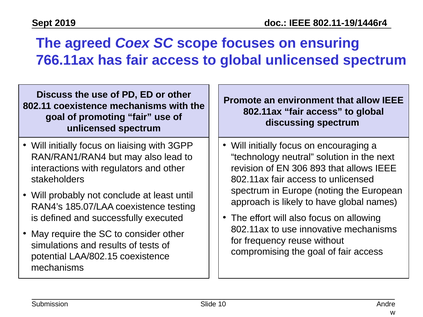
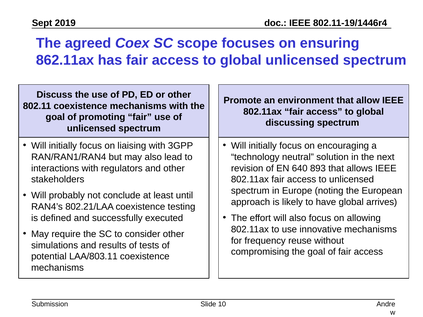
766.11ax: 766.11ax -> 862.11ax (65, 60)
306: 306 -> 640 (300, 168)
names: names -> arrives (382, 202)
185.07/LAA: 185.07/LAA -> 802.21/LAA (90, 207)
LAA/802.15: LAA/802.15 -> LAA/803.11 (93, 257)
